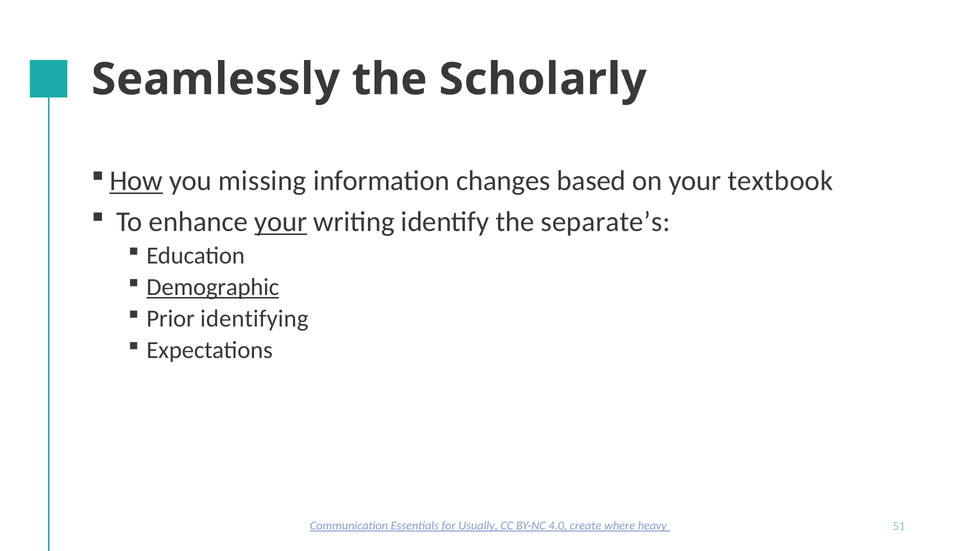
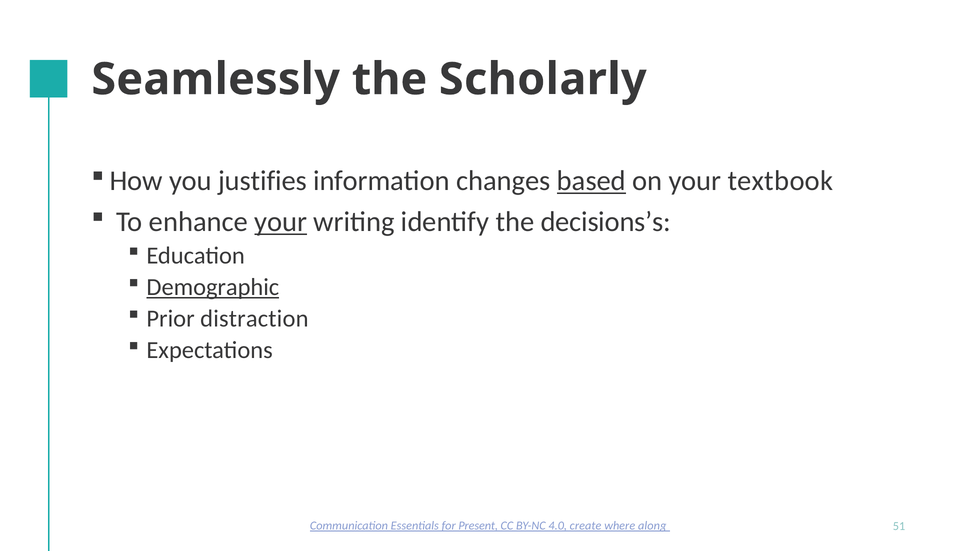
How underline: present -> none (136, 181)
missing: missing -> justifies (263, 181)
based underline: none -> present (591, 181)
separate’s: separate’s -> decisions’s (606, 222)
identifying: identifying -> distraction (254, 319)
Usually: Usually -> Present (478, 526)
heavy: heavy -> along (652, 526)
